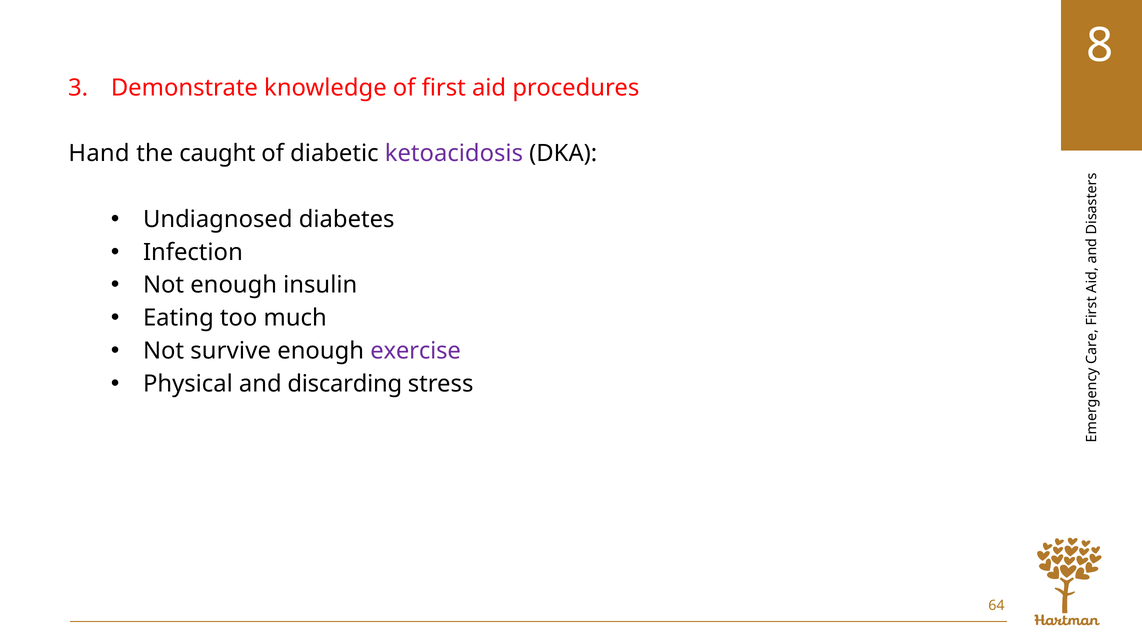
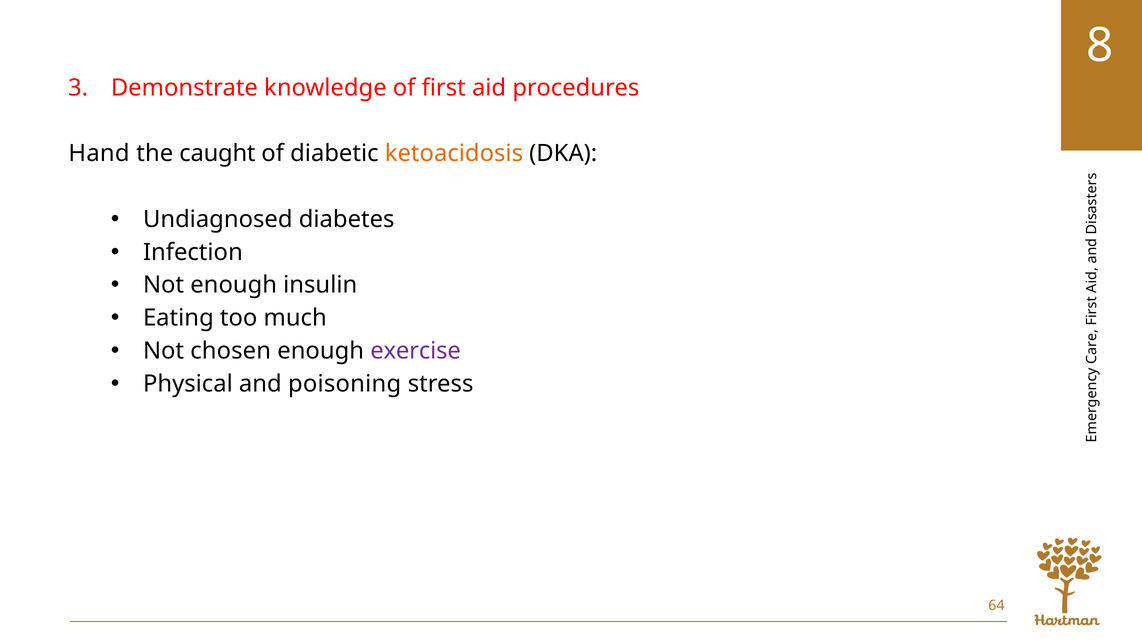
ketoacidosis colour: purple -> orange (454, 153)
survive: survive -> chosen (231, 350)
discarding: discarding -> poisoning (345, 383)
